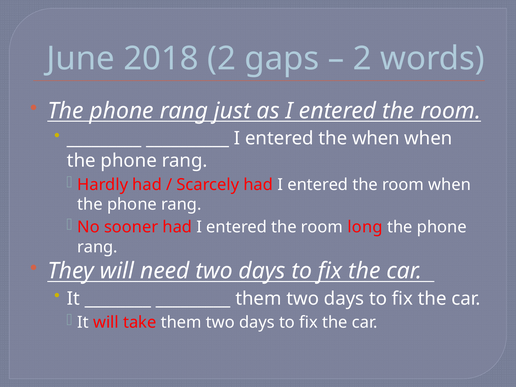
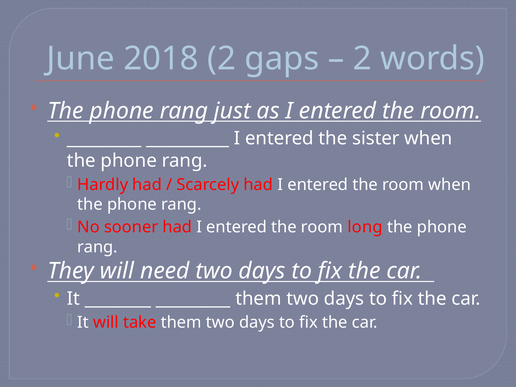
the when: when -> sister (376, 138)
